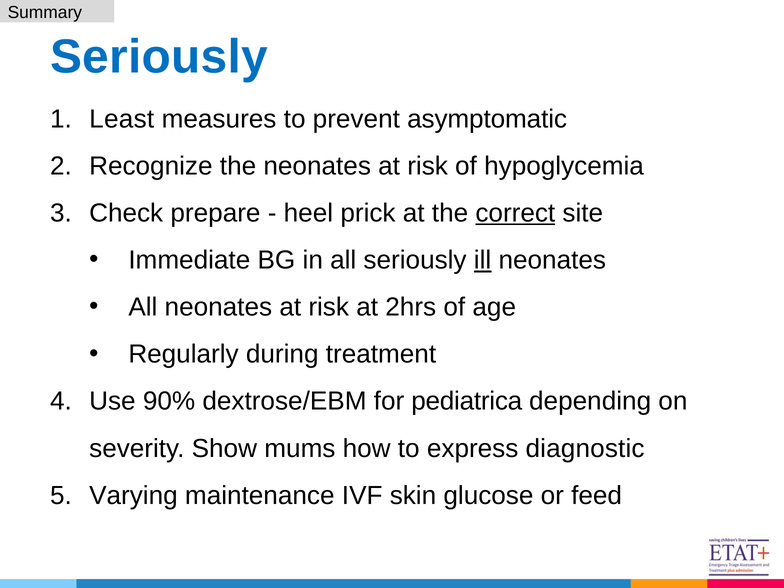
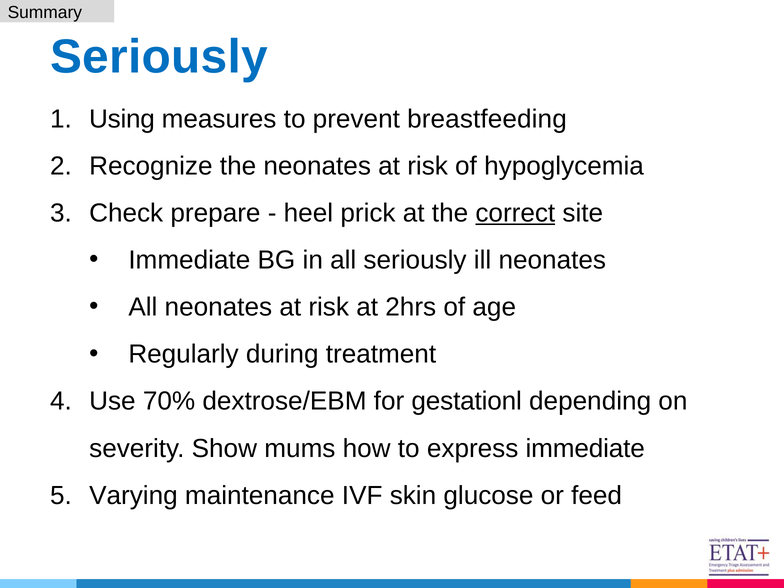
Least: Least -> Using (122, 119)
asymptomatic: asymptomatic -> breastfeeding (487, 119)
ill underline: present -> none (483, 260)
90%: 90% -> 70% (169, 401)
pediatrica: pediatrica -> gestationl (467, 401)
express diagnostic: diagnostic -> immediate (585, 448)
